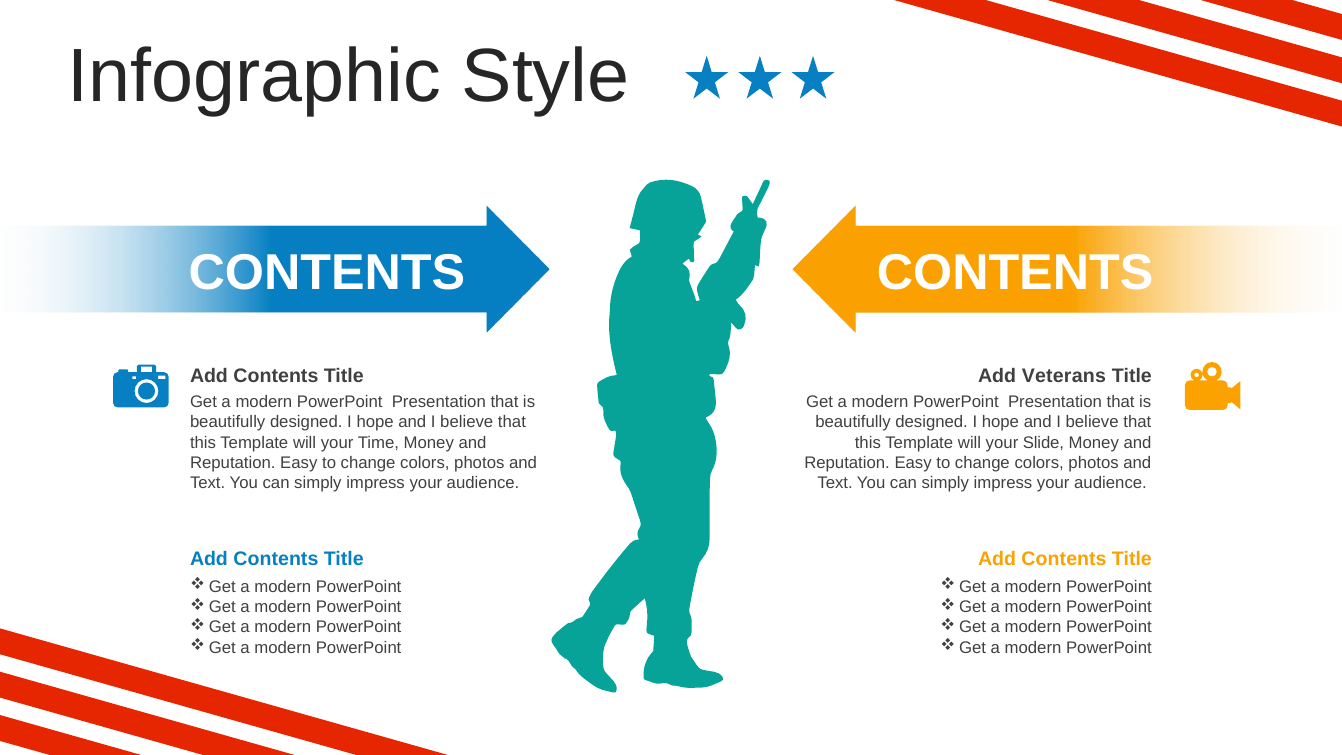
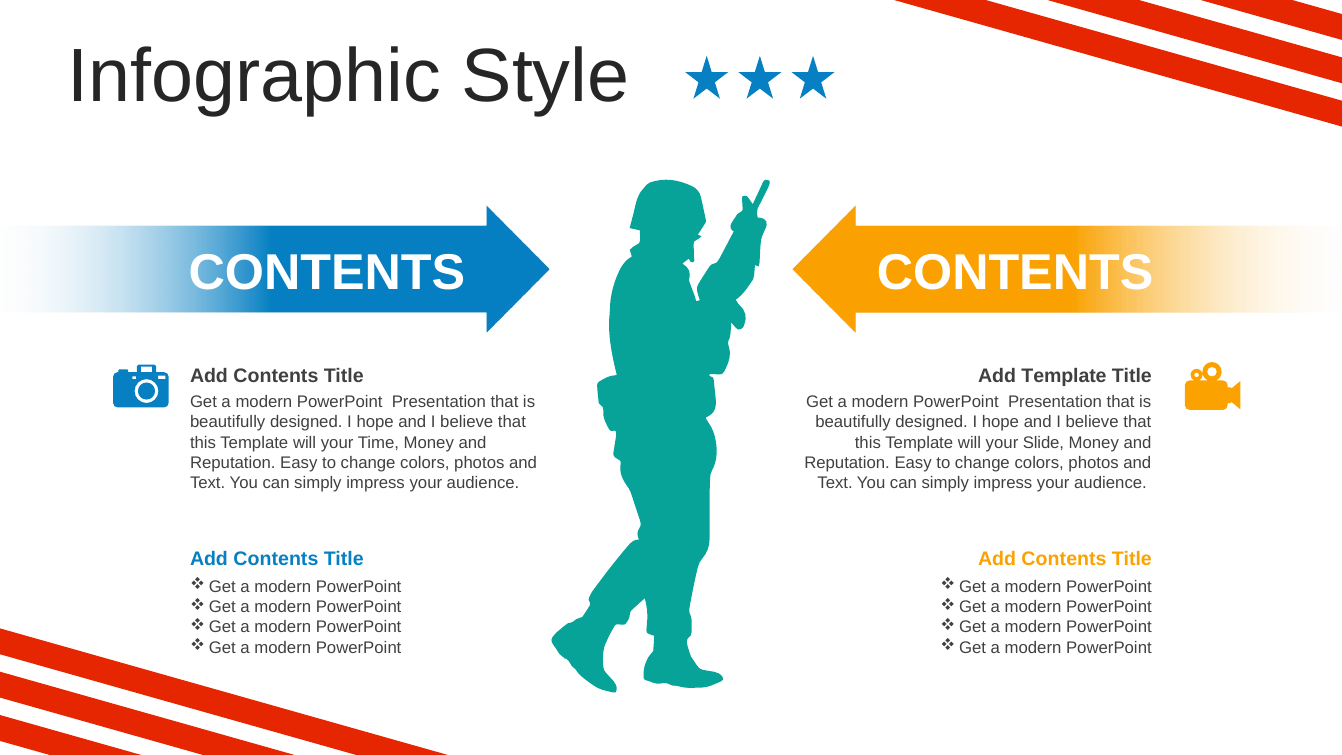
Add Veterans: Veterans -> Template (1064, 376)
